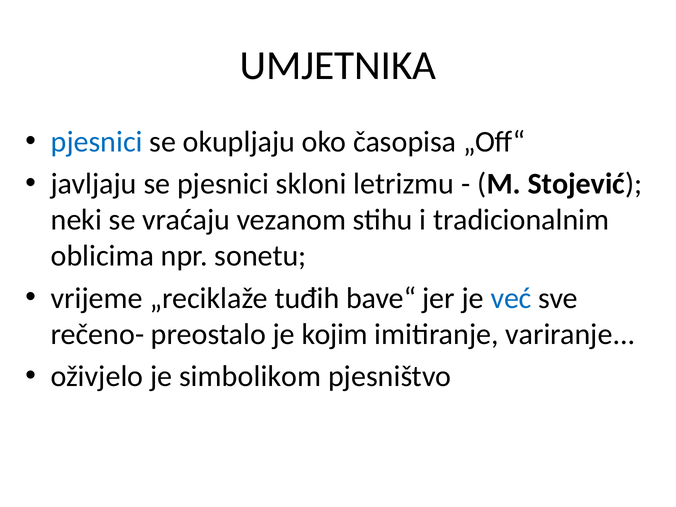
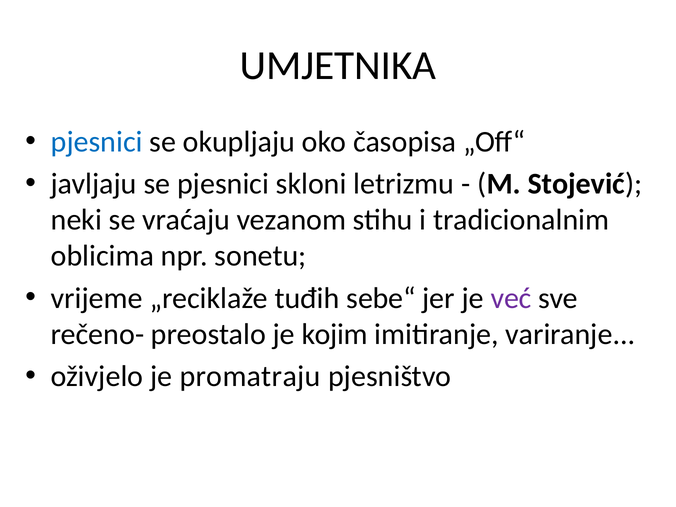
bave“: bave“ -> sebe“ (381, 298)
već colour: blue -> purple (511, 298)
simbolikom: simbolikom -> promatraju (250, 376)
